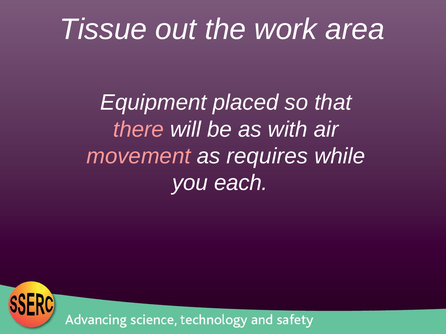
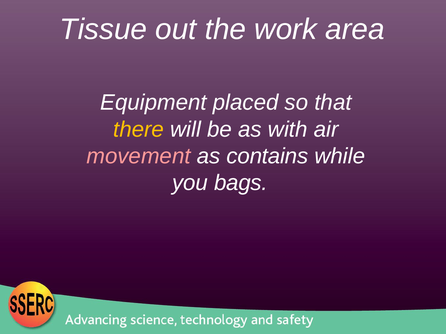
there colour: pink -> yellow (139, 130)
requires: requires -> contains (267, 156)
each: each -> bags (241, 183)
